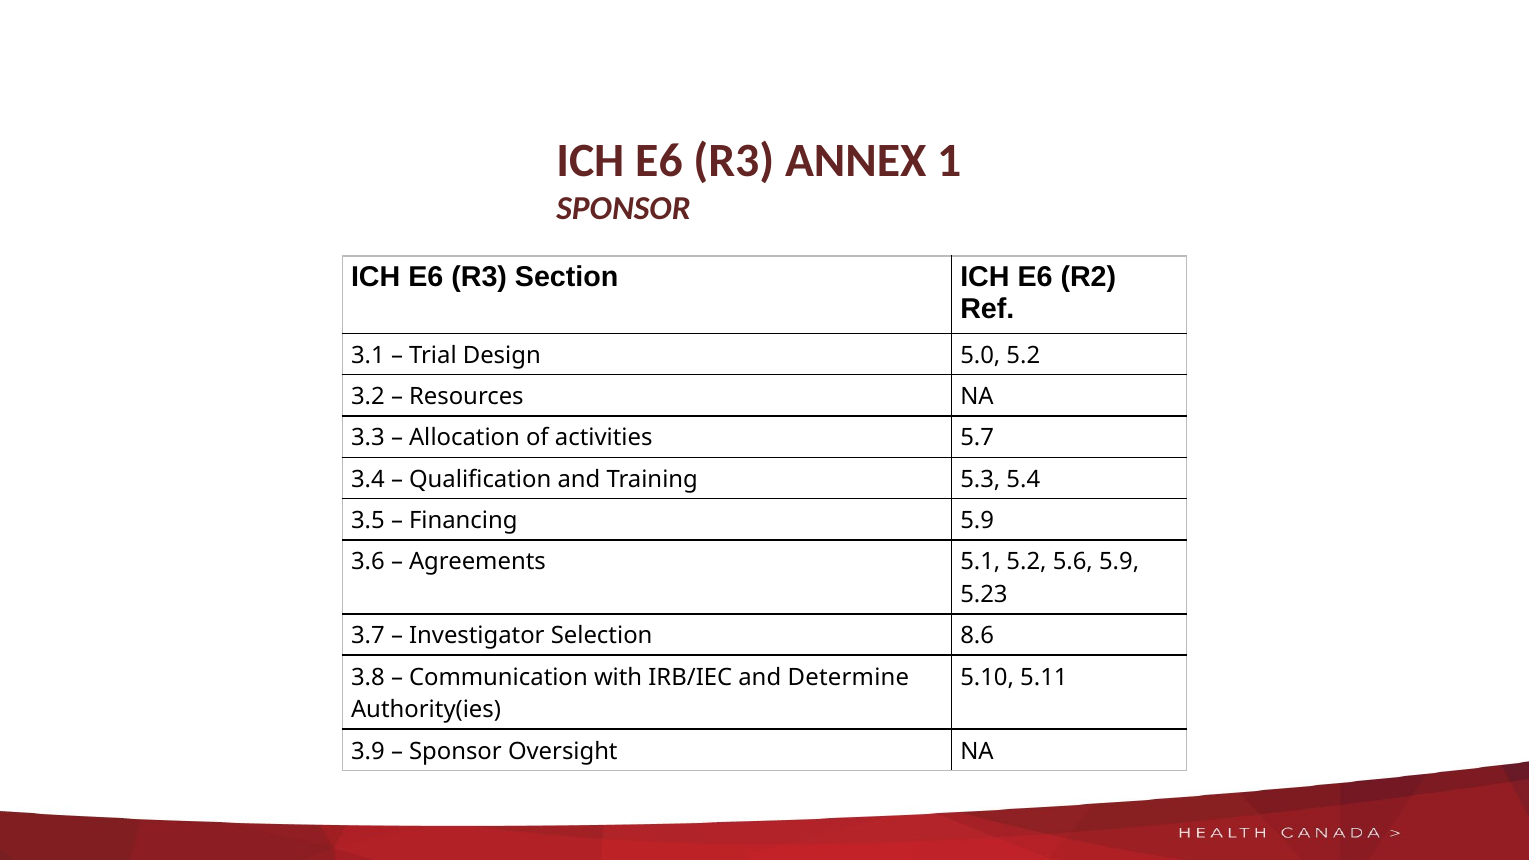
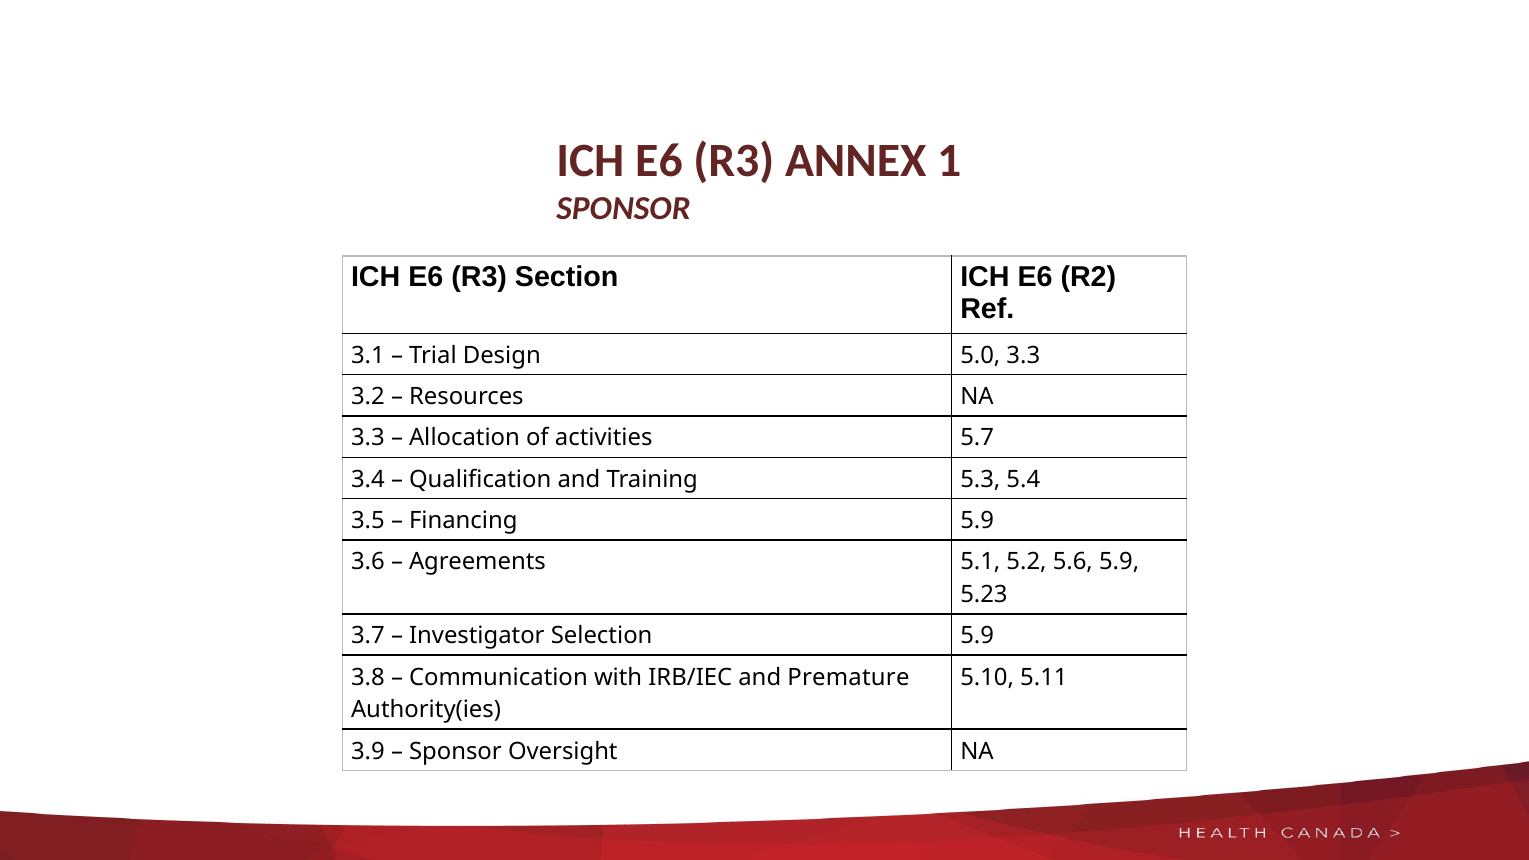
5.0 5.2: 5.2 -> 3.3 (1023, 355)
Selection 8.6: 8.6 -> 5.9 (977, 636)
Determine: Determine -> Premature (848, 677)
